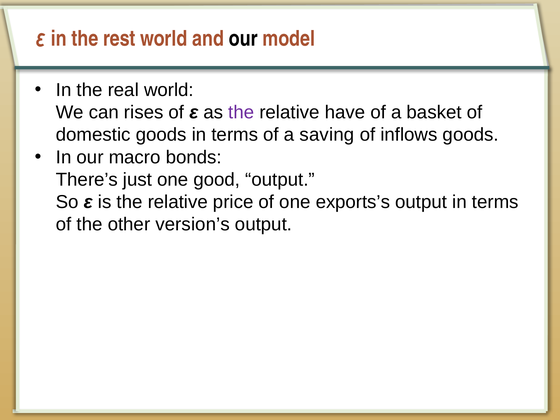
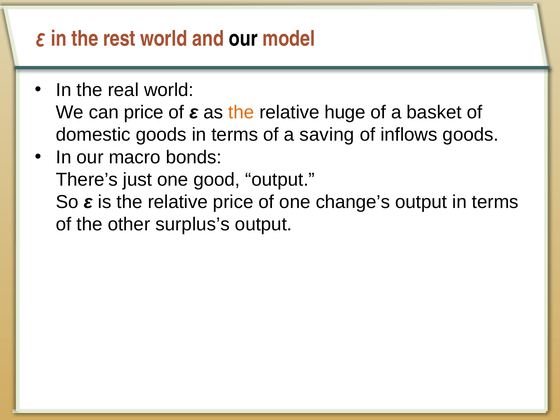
can rises: rises -> price (144, 112)
the colour: purple -> orange (241, 112)
have: have -> huge (345, 112)
exports’s: exports’s -> change’s (353, 202)
version’s: version’s -> surplus’s (193, 224)
